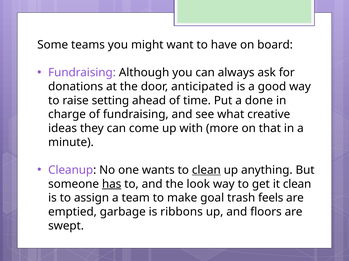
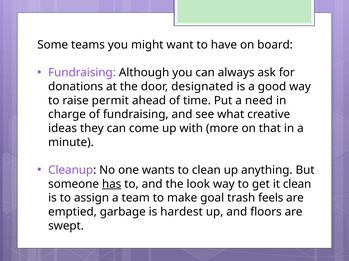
anticipated: anticipated -> designated (202, 87)
setting: setting -> permit (110, 101)
done: done -> need (259, 101)
clean underline: present -> none (206, 171)
ribbons: ribbons -> hardest (182, 212)
